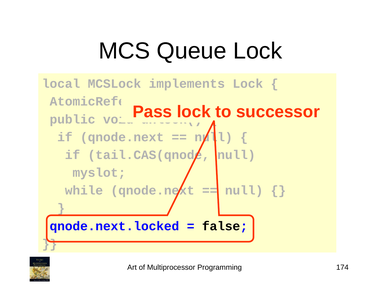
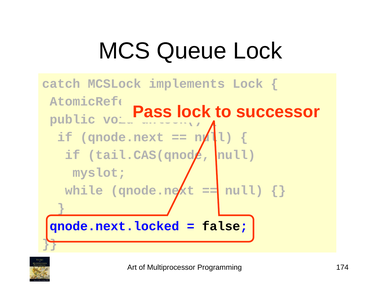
local: local -> catch (61, 84)
